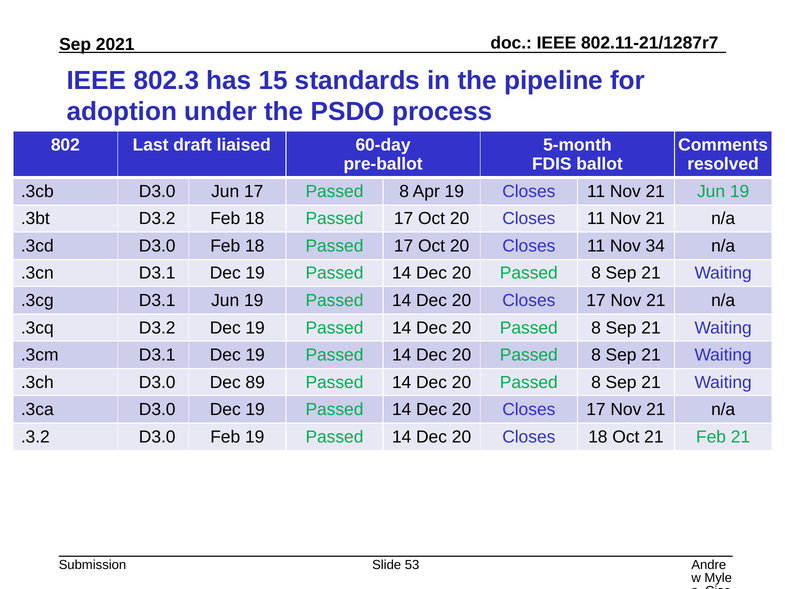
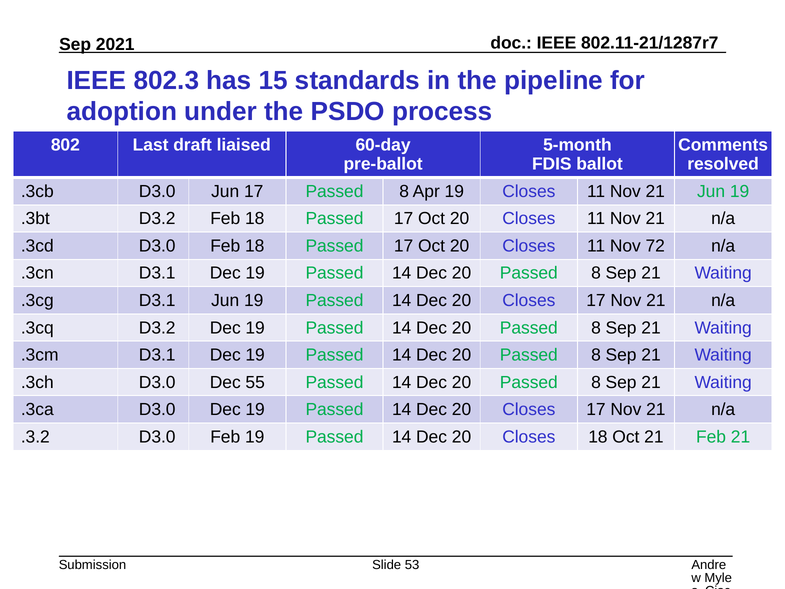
34: 34 -> 72 (655, 246)
89: 89 -> 55 (255, 382)
